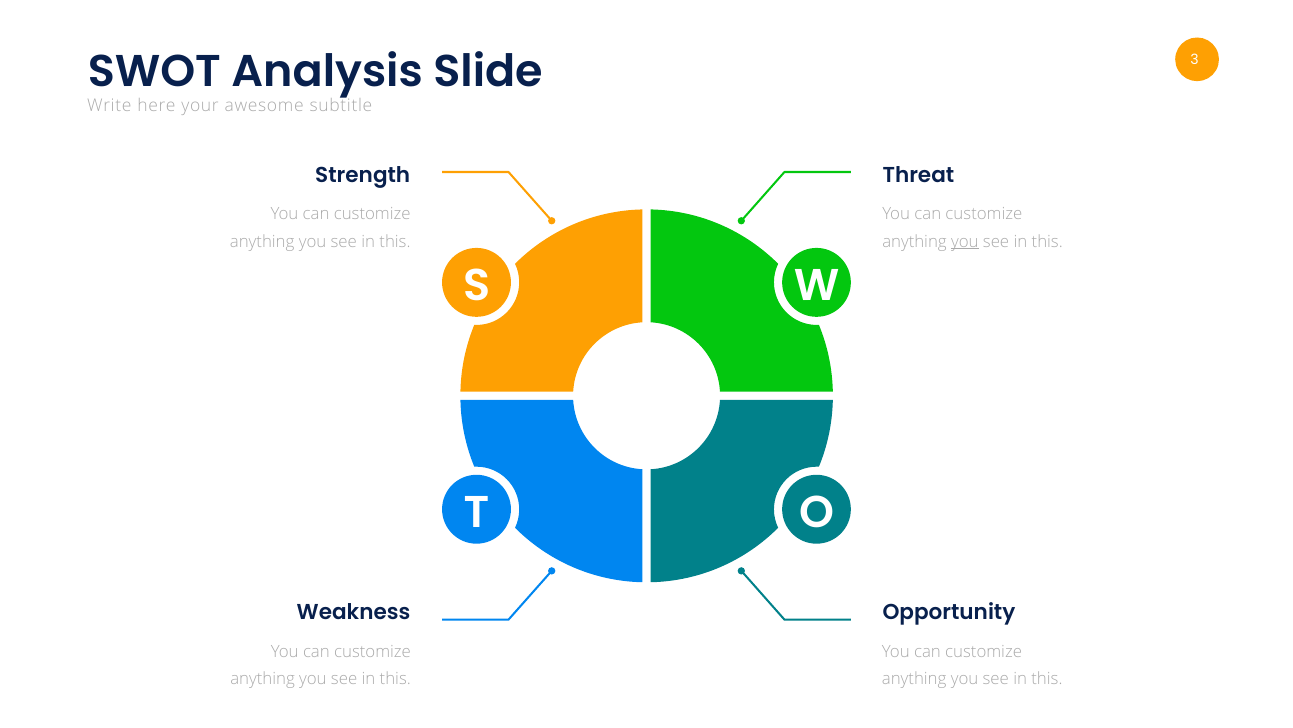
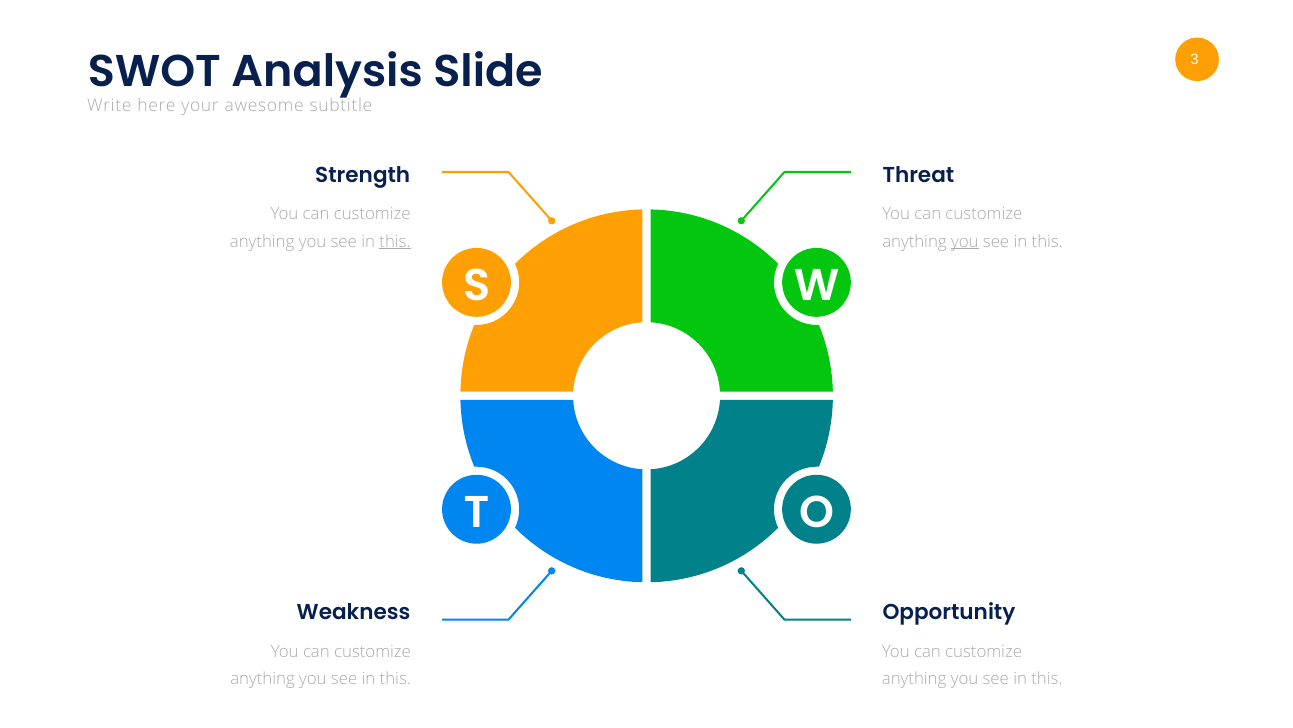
this underline: none -> present (395, 241)
